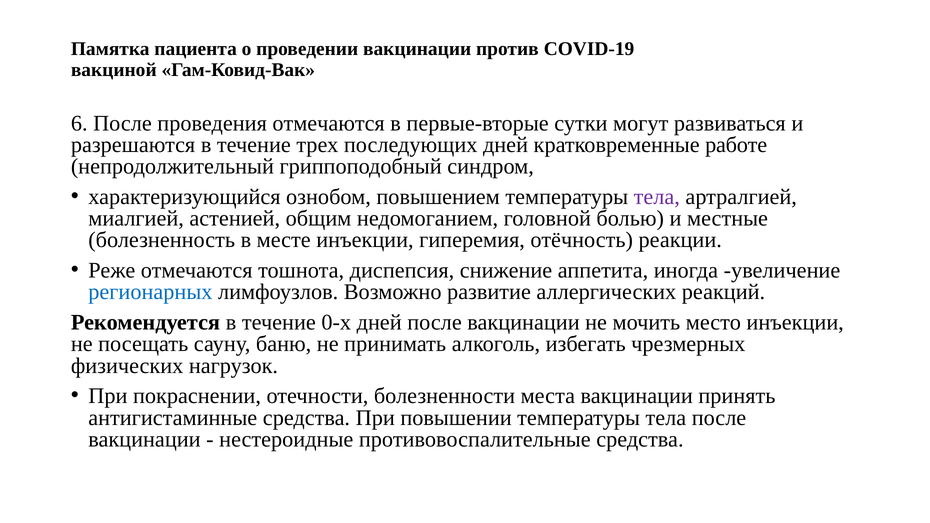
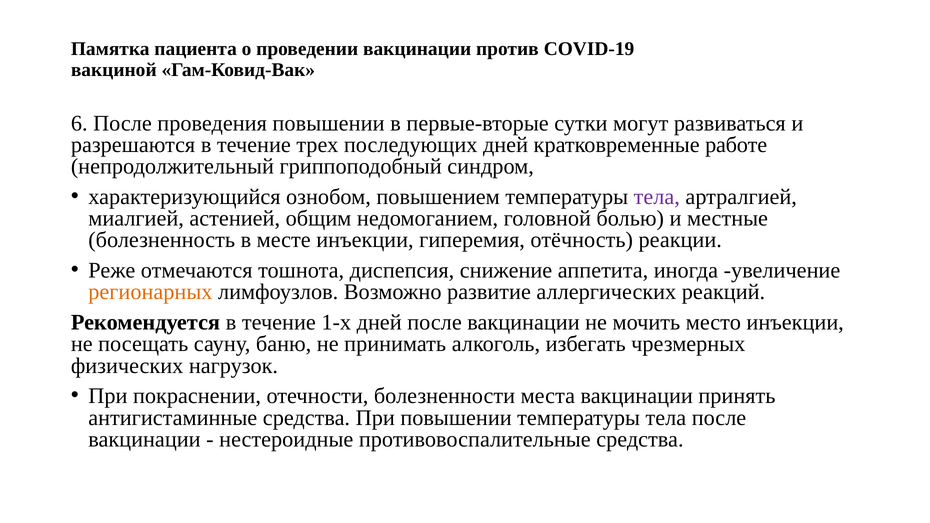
проведения отмечаются: отмечаются -> повышении (329, 123)
регионарных colour: blue -> orange (150, 292)
0-х: 0-х -> 1-х (336, 323)
